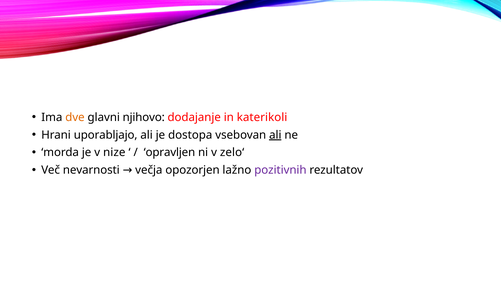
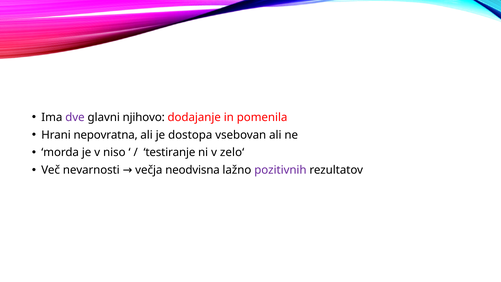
dve colour: orange -> purple (75, 117)
katerikoli: katerikoli -> pomenila (262, 117)
uporabljajo: uporabljajo -> nepovratna (106, 135)
ali underline: present -> none (275, 135)
nize: nize -> niso (114, 152)
opravljen: opravljen -> testiranje (169, 152)
opozorjen: opozorjen -> neodvisna (193, 170)
